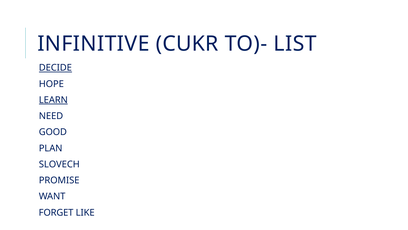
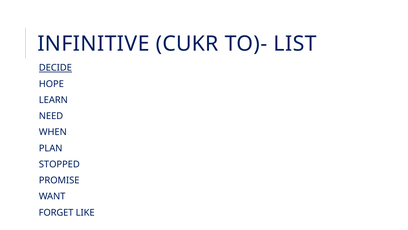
LEARN underline: present -> none (53, 100)
GOOD: GOOD -> WHEN (53, 132)
SLOVECH: SLOVECH -> STOPPED (59, 164)
